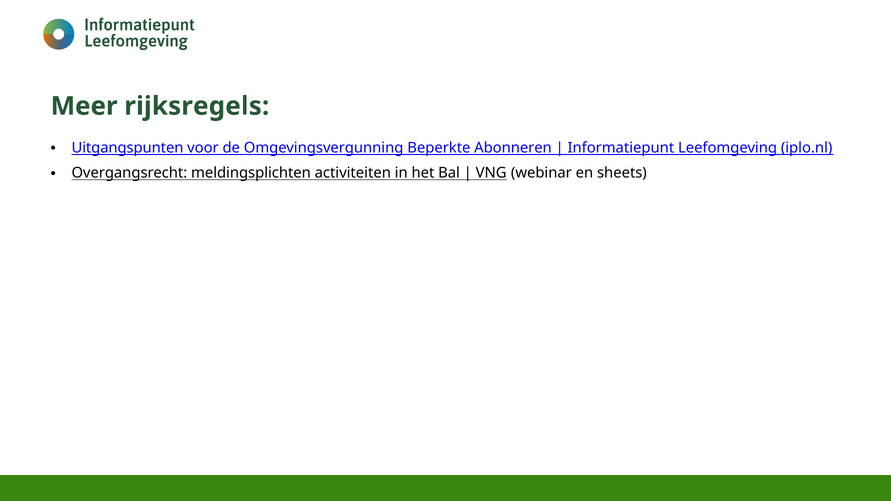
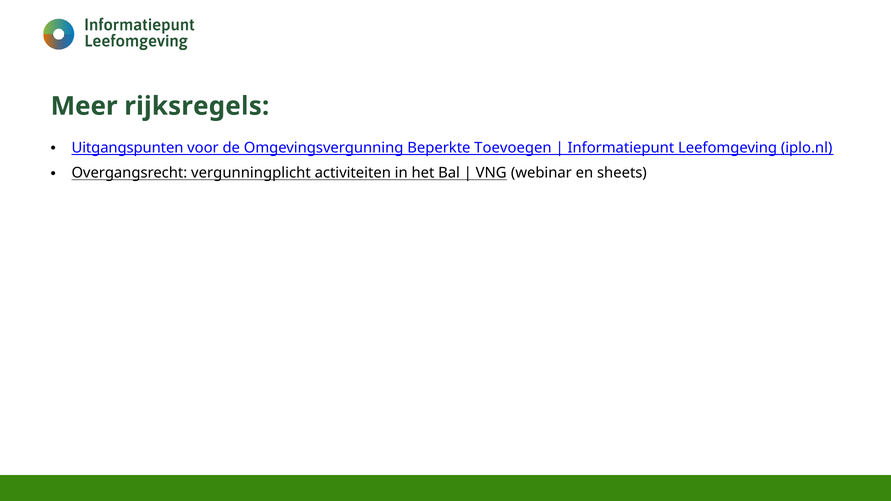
Abonneren: Abonneren -> Toevoegen (513, 148)
meldingsplichten: meldingsplichten -> vergunningplicht (251, 173)
